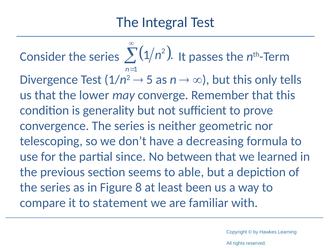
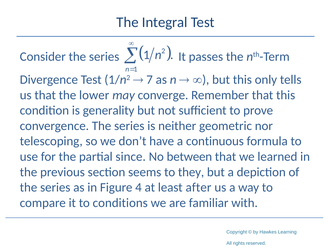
5: 5 -> 7 (150, 80)
decreasing: decreasing -> continuous (215, 141)
able: able -> they (191, 172)
8: 8 -> 4 (138, 188)
been: been -> after (199, 188)
statement: statement -> conditions (120, 203)
